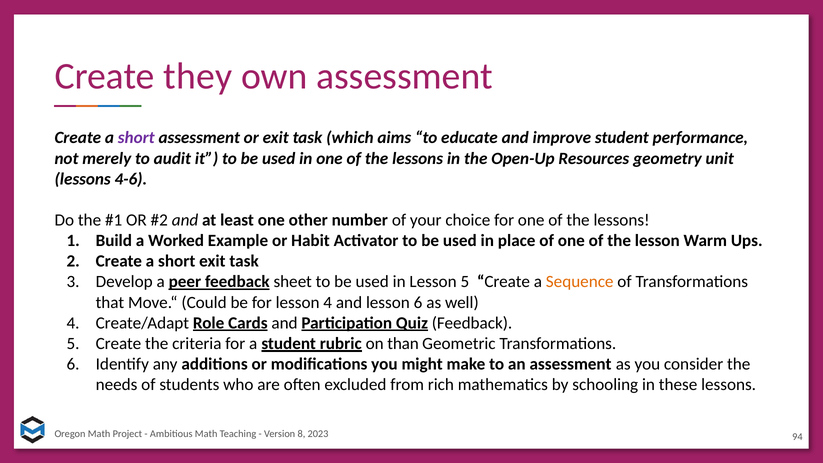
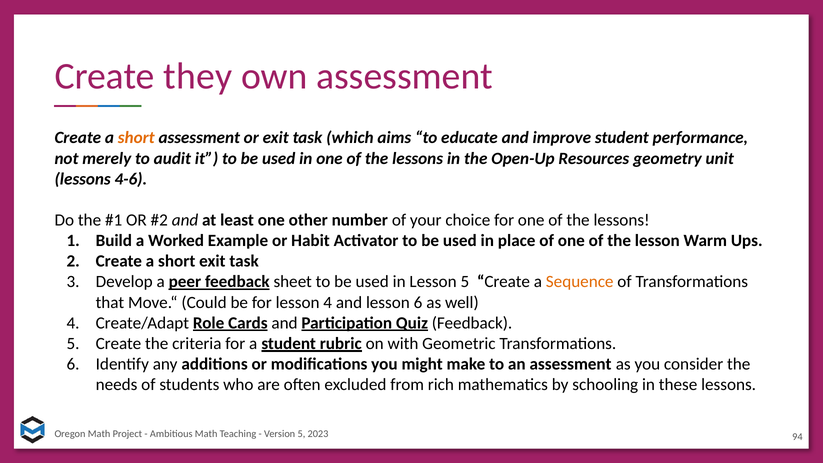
short colour: purple -> orange (136, 138)
than: than -> with (403, 344)
8: 8 -> 5 (301, 434)
